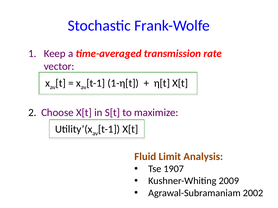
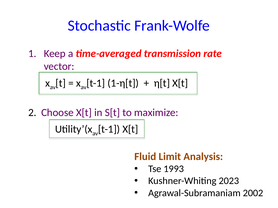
1907: 1907 -> 1993 (174, 169)
2009: 2009 -> 2023 (229, 181)
